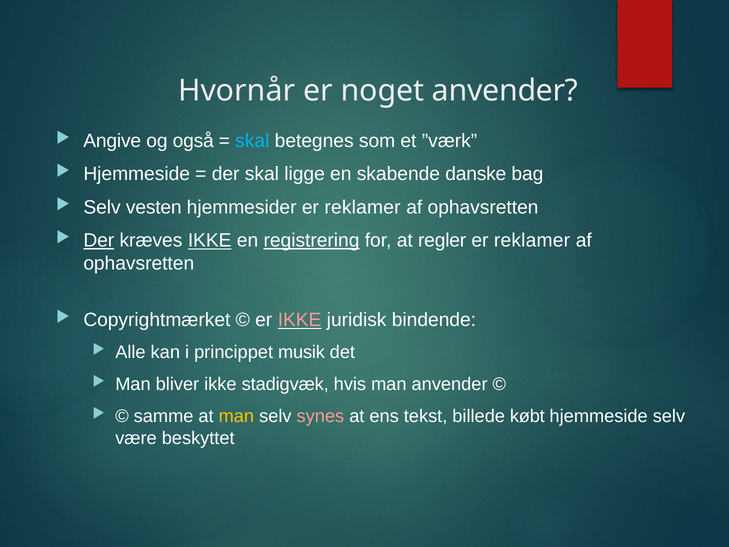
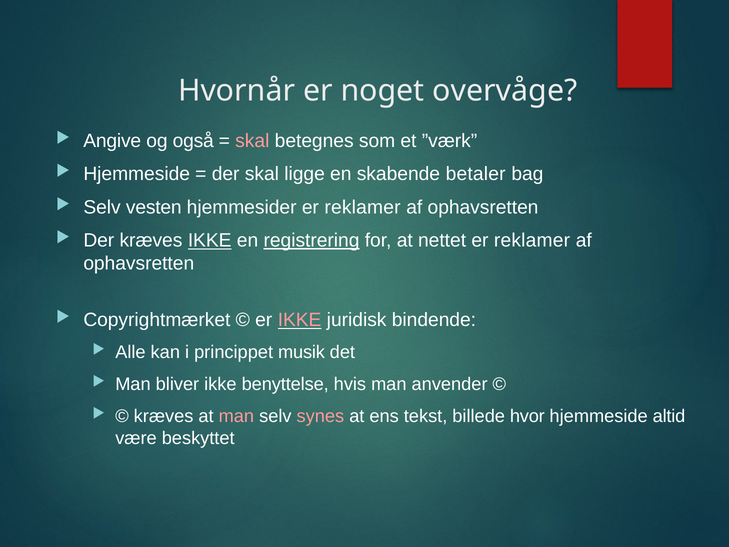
noget anvender: anvender -> overvåge (505, 91)
skal colour: light blue -> pink (252, 141)
danske: danske -> betaler (476, 174)
Der underline: present -> none (99, 240)
regler: regler -> nettet (442, 240)
stadigvæk: stadigvæk -> benyttelse (285, 384)
samme: samme -> kræves (164, 416)
man colour: yellow -> pink (236, 416)
købt: købt -> hvor (527, 416)
hjemmeside selv: selv -> altid (669, 416)
